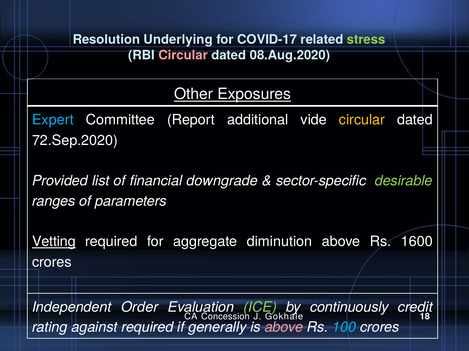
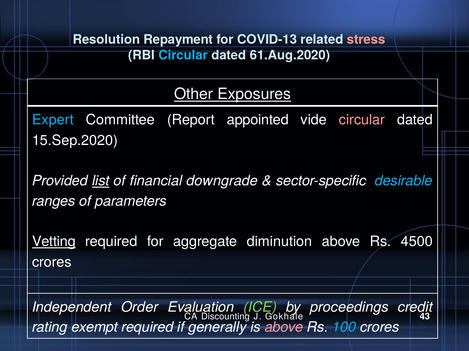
Underlying: Underlying -> Repayment (178, 40)
COVID-17: COVID-17 -> COVID-13 (267, 40)
stress colour: light green -> pink (366, 40)
Circular colour: pink -> light blue (183, 55)
08.Aug.2020: 08.Aug.2020 -> 61.Aug.2020 (290, 55)
additional: additional -> appointed (258, 120)
circular colour: yellow -> pink (362, 120)
72.Sep.2020: 72.Sep.2020 -> 15.Sep.2020 (75, 141)
list underline: none -> present (101, 181)
desirable colour: light green -> light blue (404, 181)
1600: 1600 -> 4500 (417, 242)
continuously: continuously -> proceedings (349, 308)
Concession: Concession -> Discounting (225, 317)
18: 18 -> 43 (425, 317)
against: against -> exempt (95, 328)
